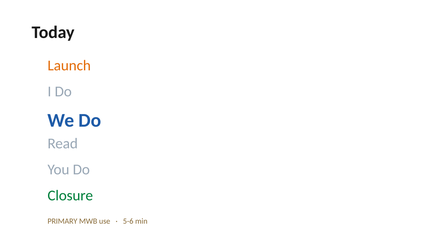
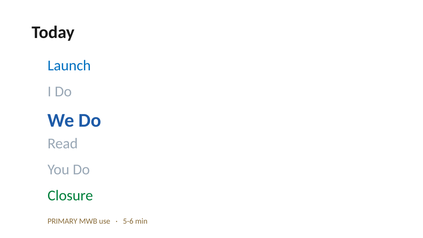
Launch colour: orange -> blue (69, 66)
